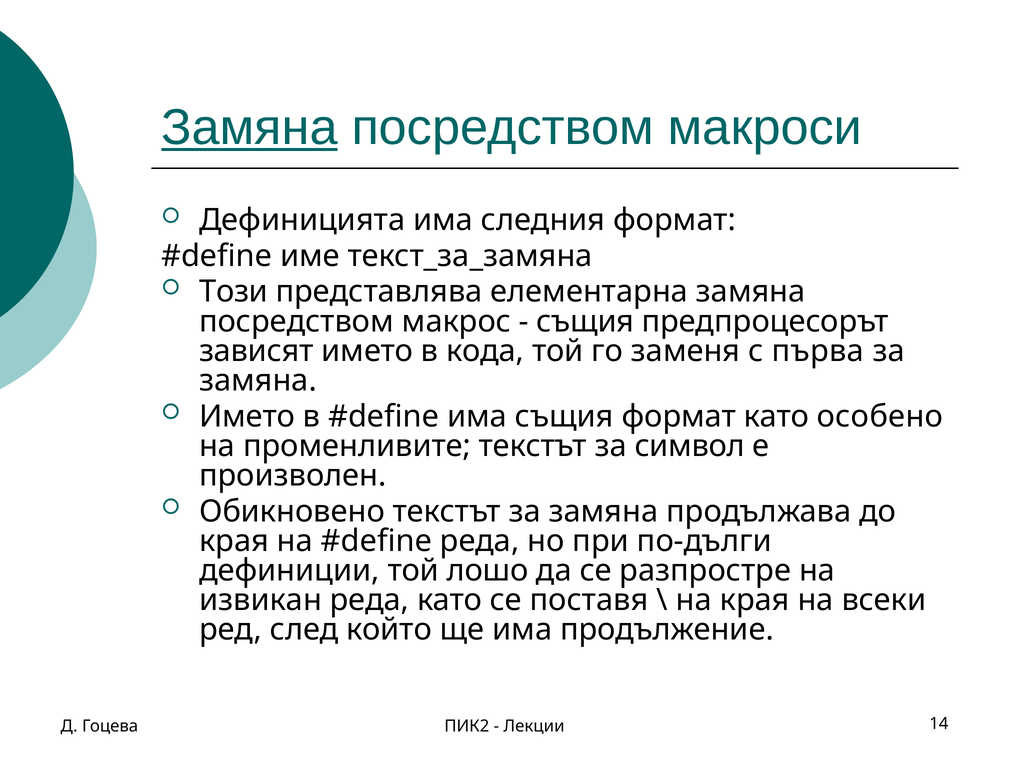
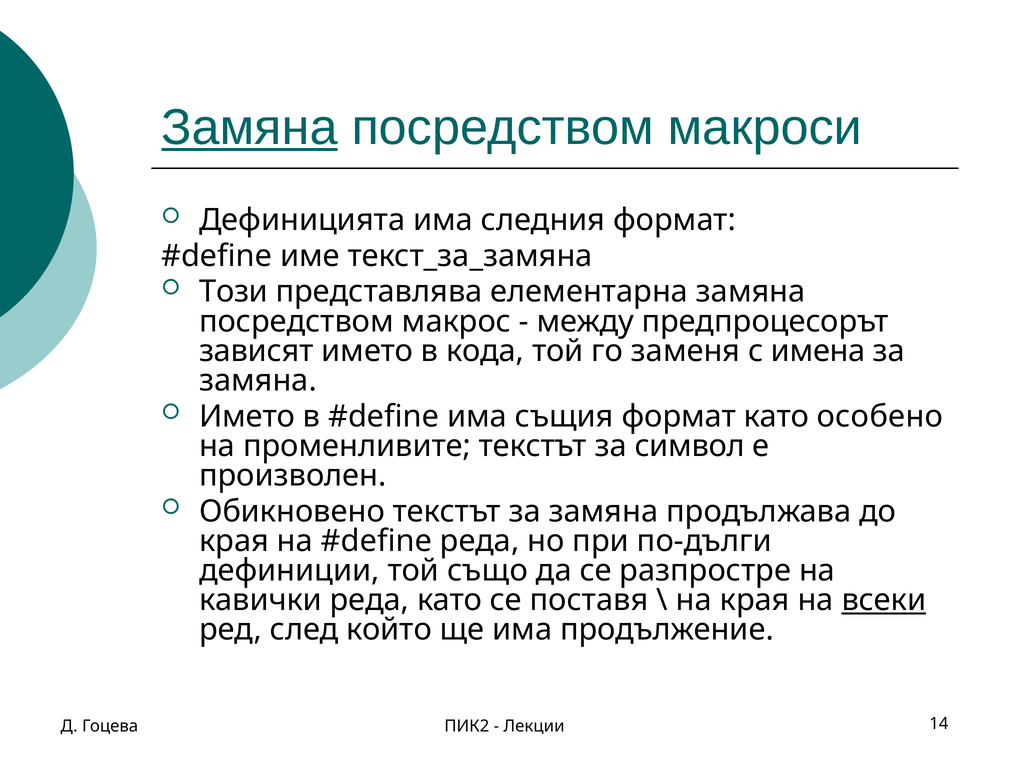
същия: същия -> между (585, 321)
първа: първа -> имена (818, 351)
лошо: лошо -> също (487, 570)
извикан: извикан -> кавички (261, 600)
всеки underline: none -> present (884, 600)
